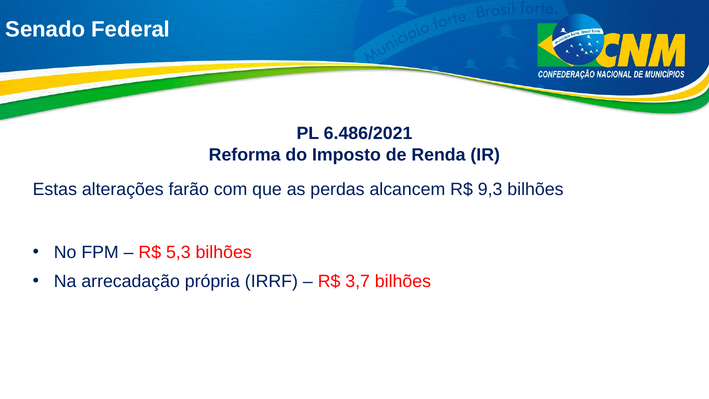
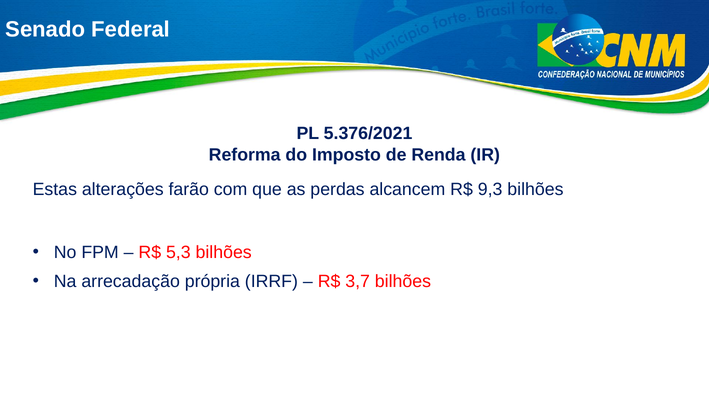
6.486/2021: 6.486/2021 -> 5.376/2021 (368, 133)
